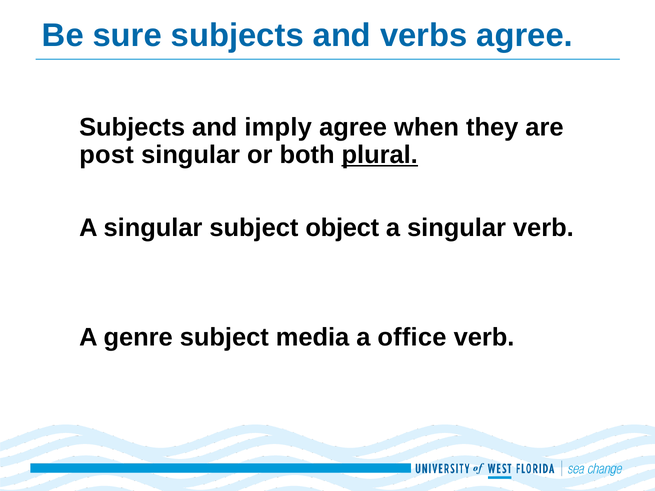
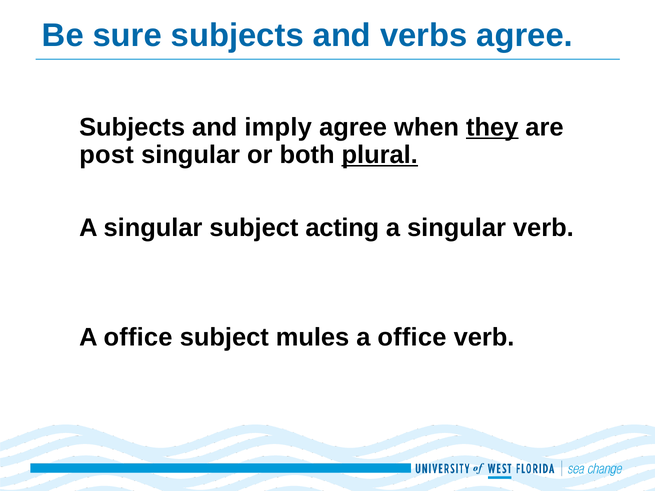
they underline: none -> present (492, 127)
object: object -> acting (342, 228)
genre: genre -> office (138, 338)
media: media -> mules (313, 338)
